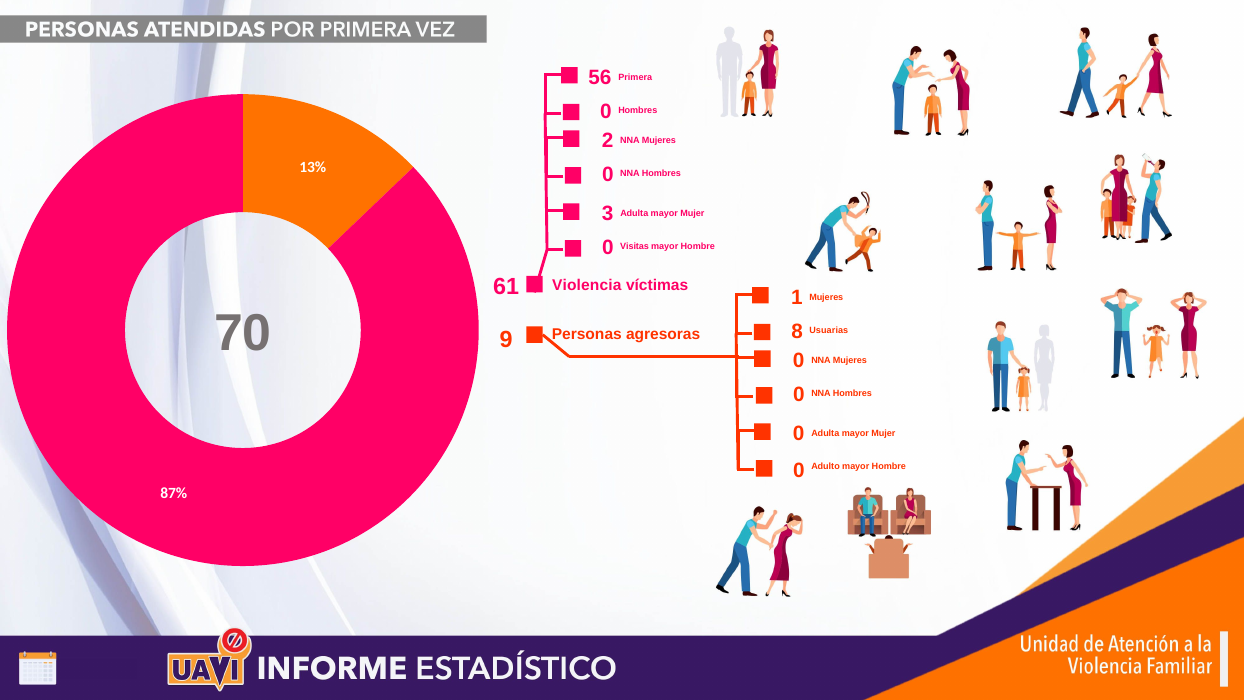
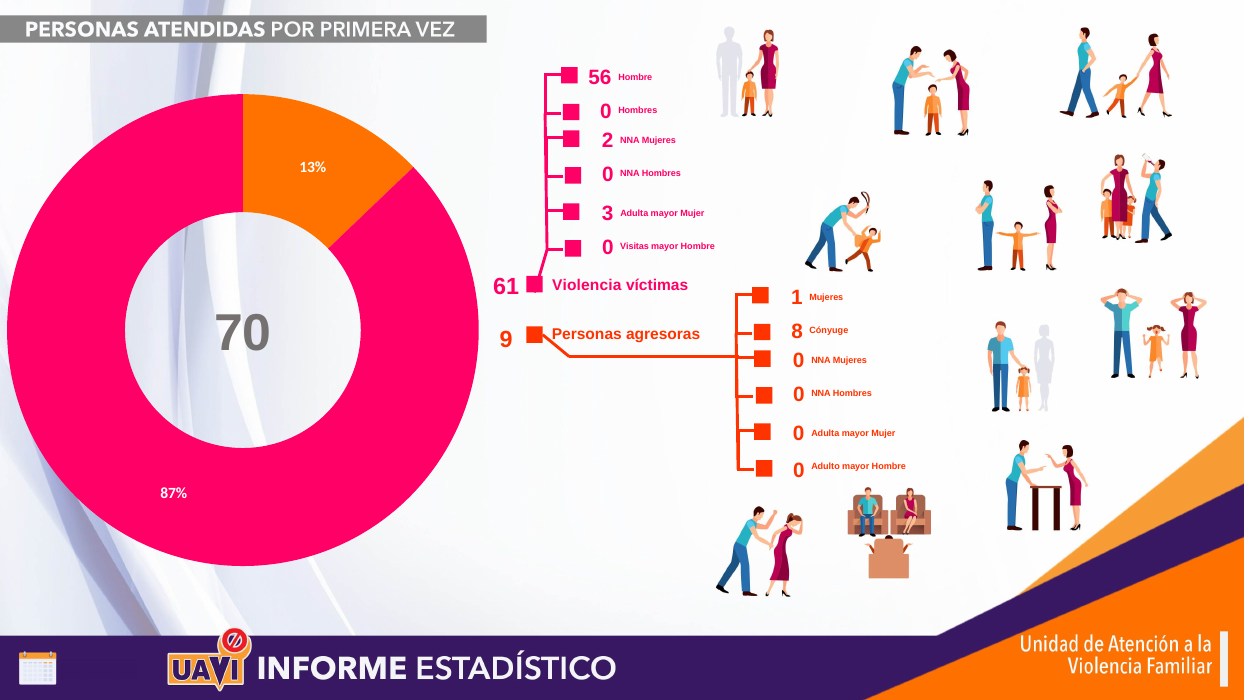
Primera: Primera -> Hombre (635, 77)
Usuarias: Usuarias -> Cónyuge (829, 330)
